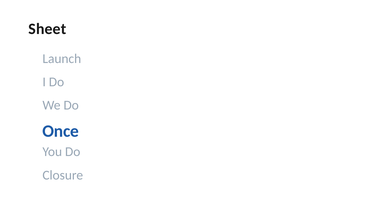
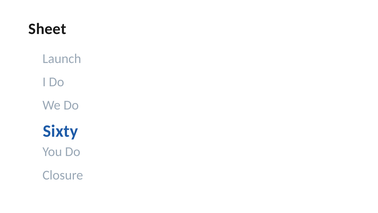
Once: Once -> Sixty (60, 131)
